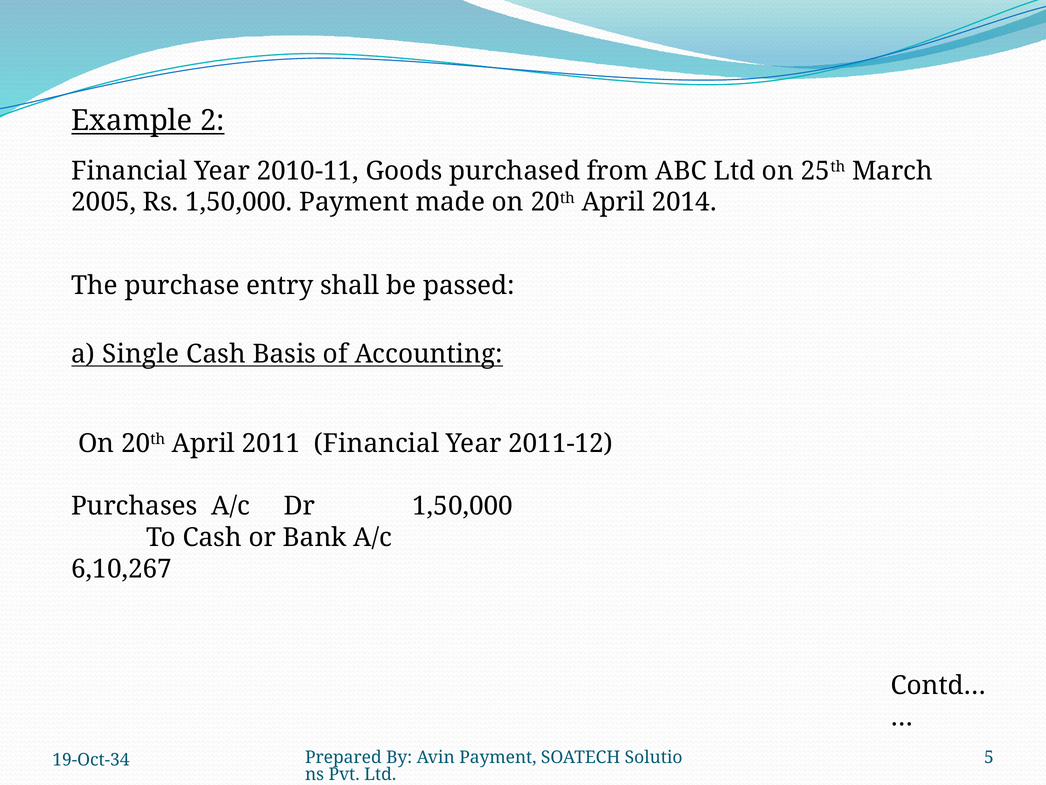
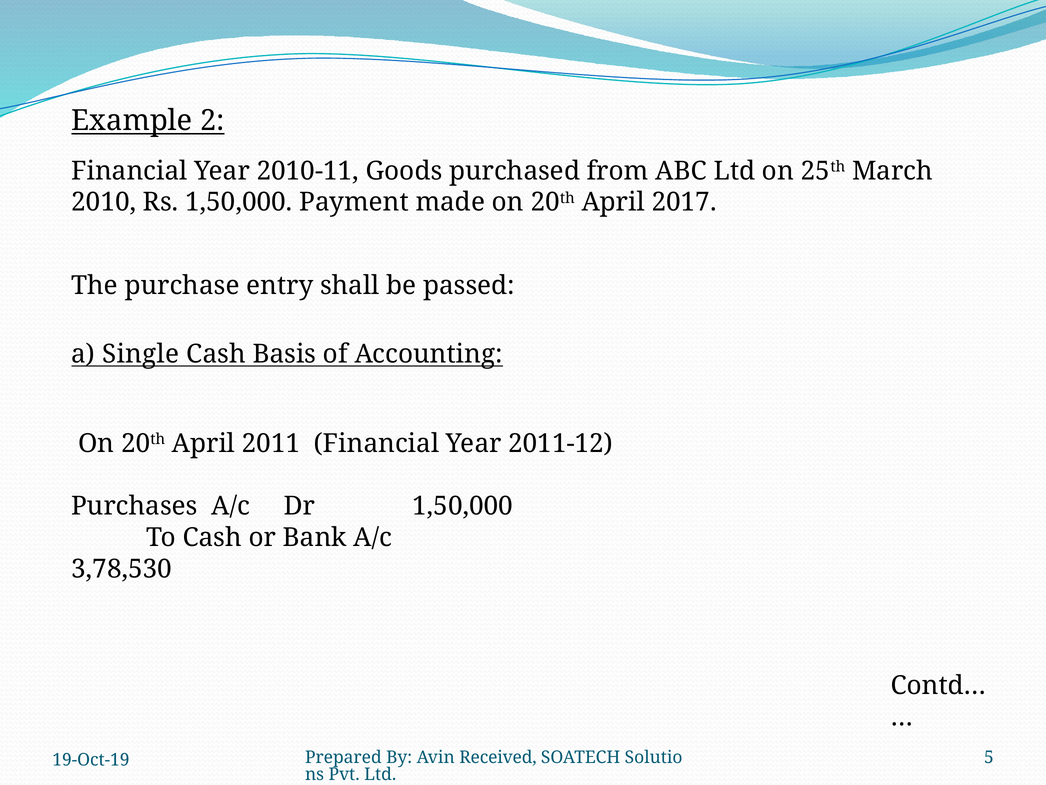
2005: 2005 -> 2010 (104, 202)
2014: 2014 -> 2017 (684, 202)
6,10,267: 6,10,267 -> 3,78,530 (122, 569)
Avin Payment: Payment -> Received (498, 757)
19-Oct-34: 19-Oct-34 -> 19-Oct-19 (91, 760)
